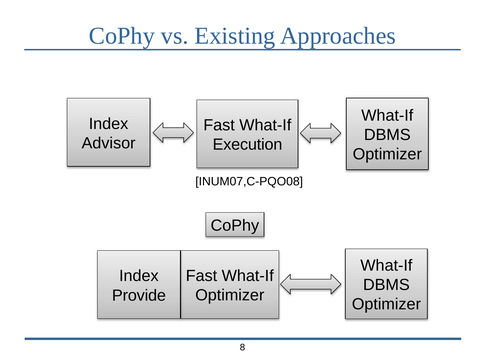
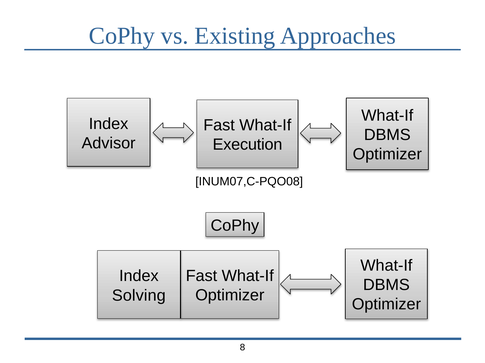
Provide: Provide -> Solving (139, 296)
